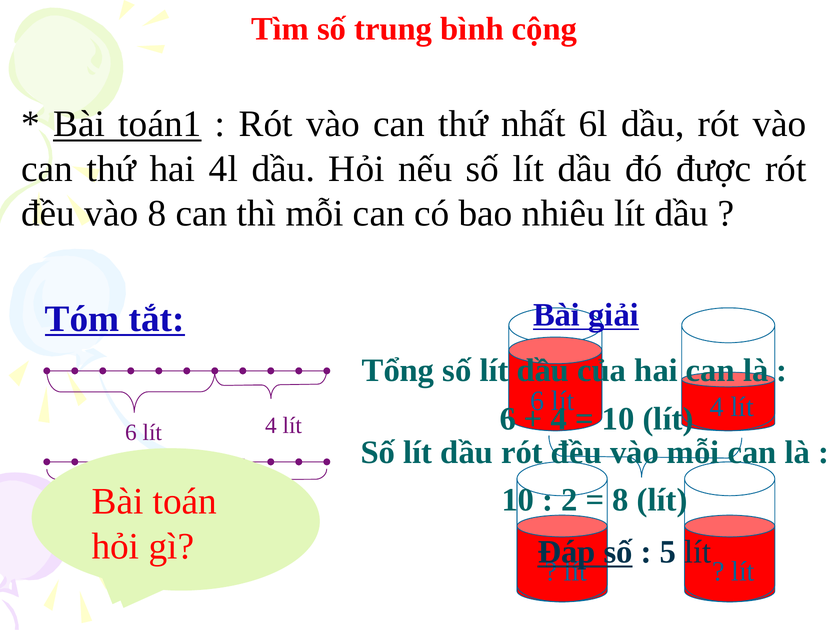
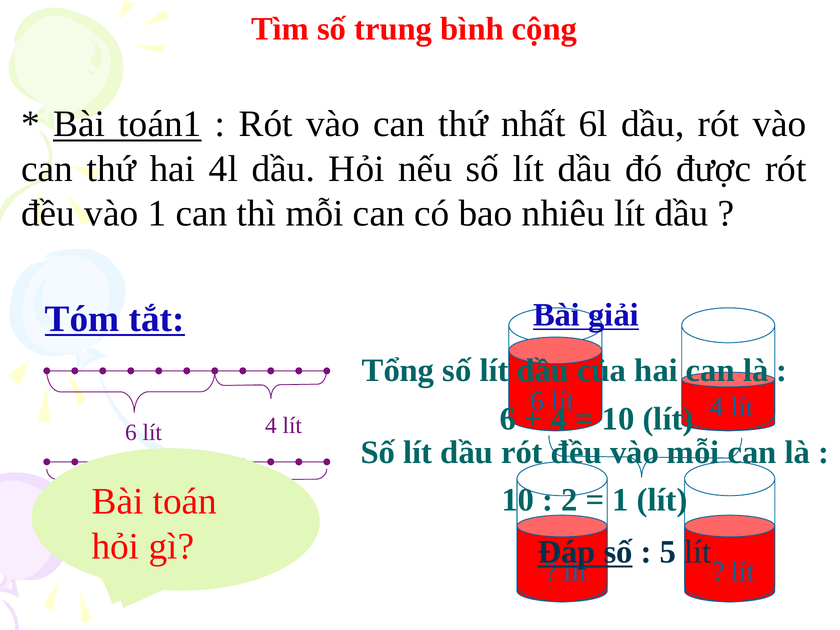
vào 8: 8 -> 1 (157, 214)
8: 8 -> 1 (621, 500)
